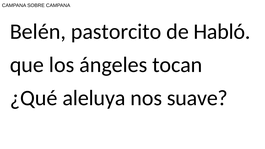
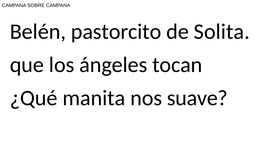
Habló: Habló -> Solita (222, 32)
aleluya: aleluya -> manita (94, 98)
